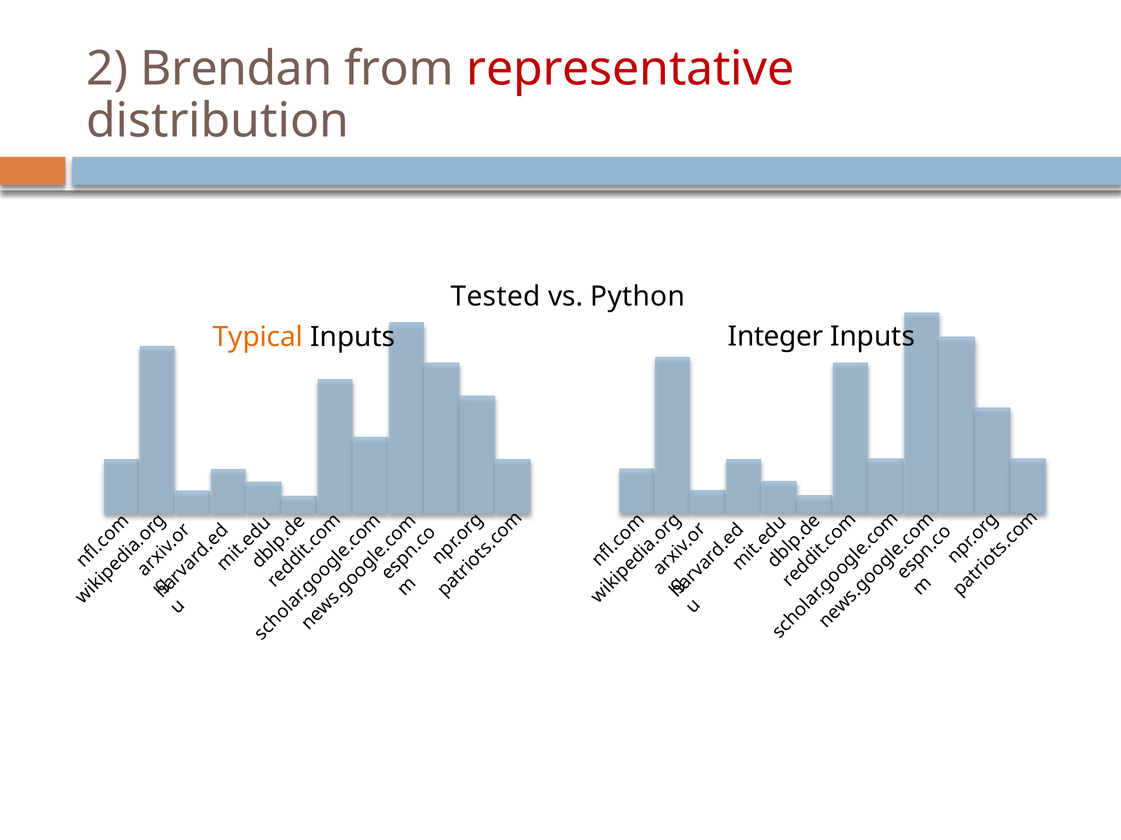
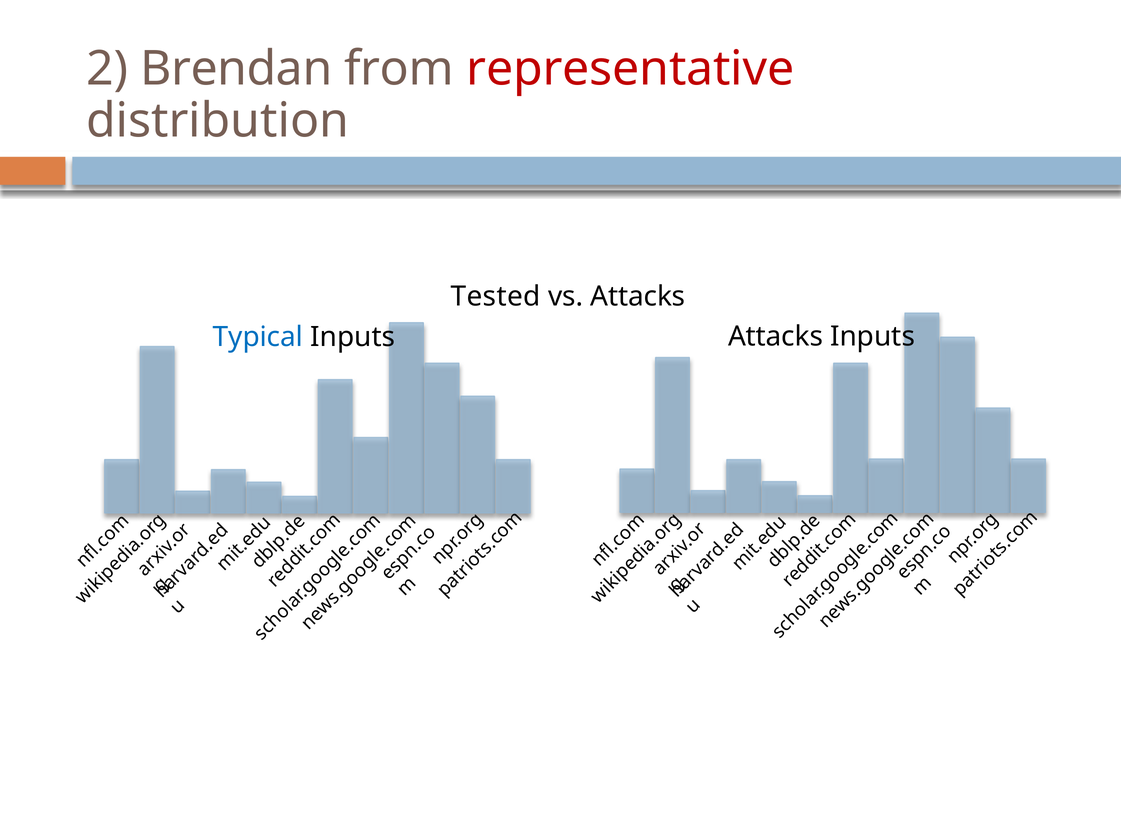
vs Python: Python -> Attacks (638, 297)
Integer: Integer -> Attacks (776, 337)
Typical colour: orange -> blue (258, 338)
